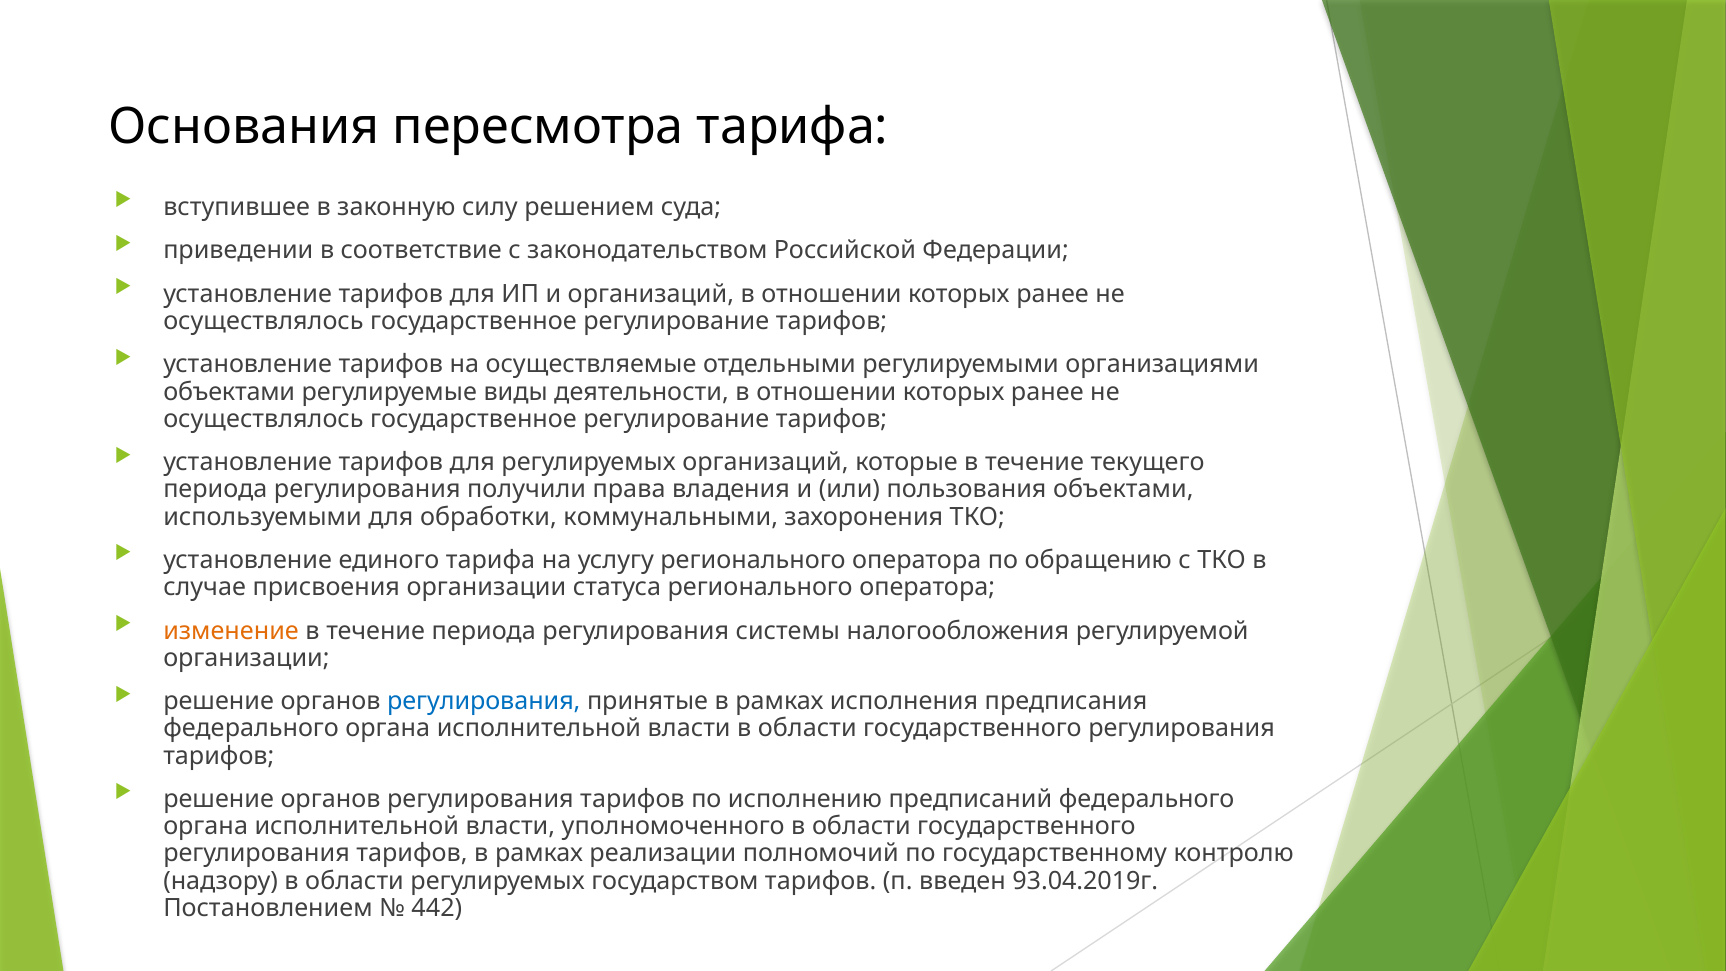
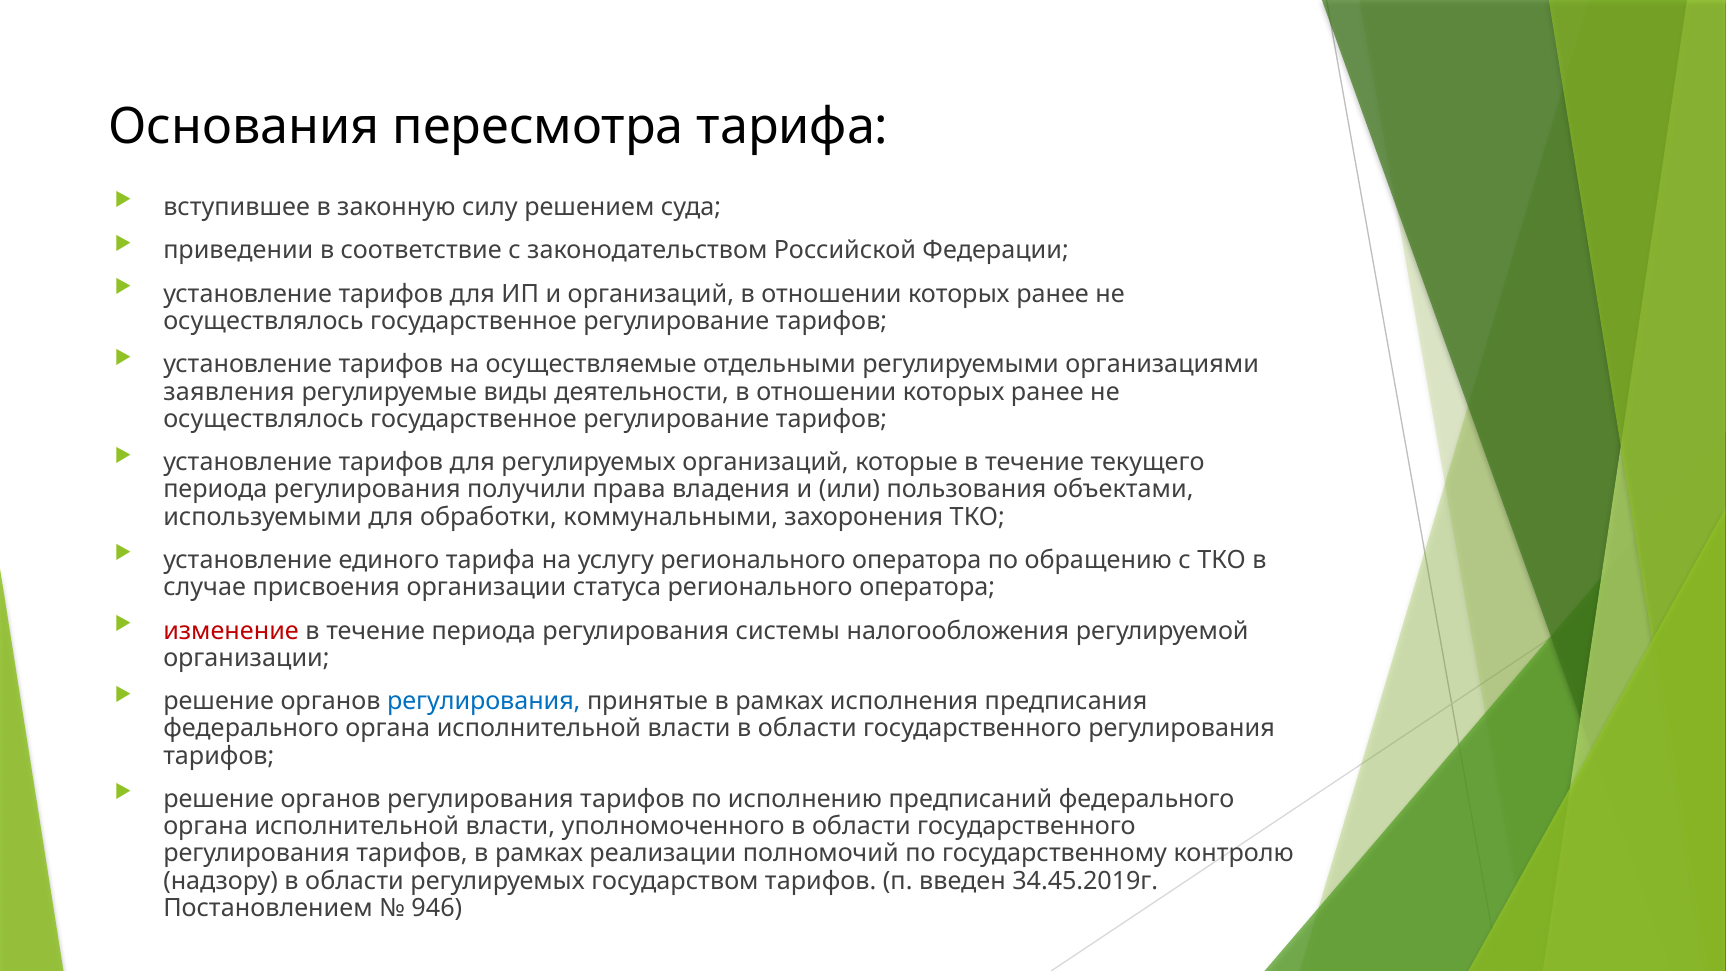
объектами: объектами -> заявления (229, 392)
изменение colour: orange -> red (231, 631)
93.04.2019г: 93.04.2019г -> 34.45.2019г (1085, 881)
442: 442 -> 946 (437, 908)
